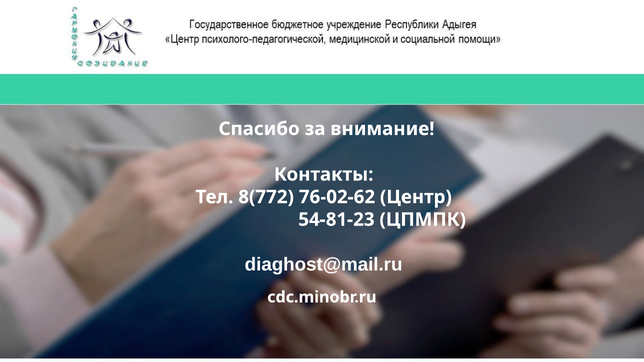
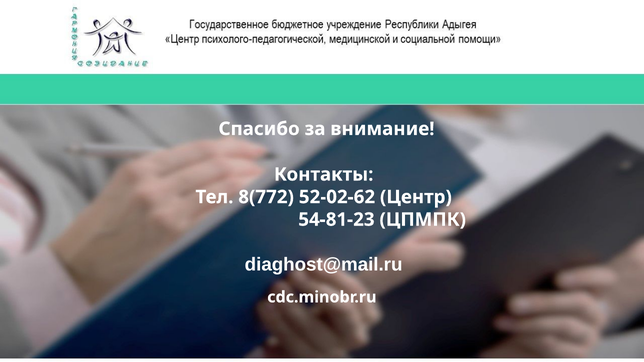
76-02-62: 76-02-62 -> 52-02-62 (337, 197)
